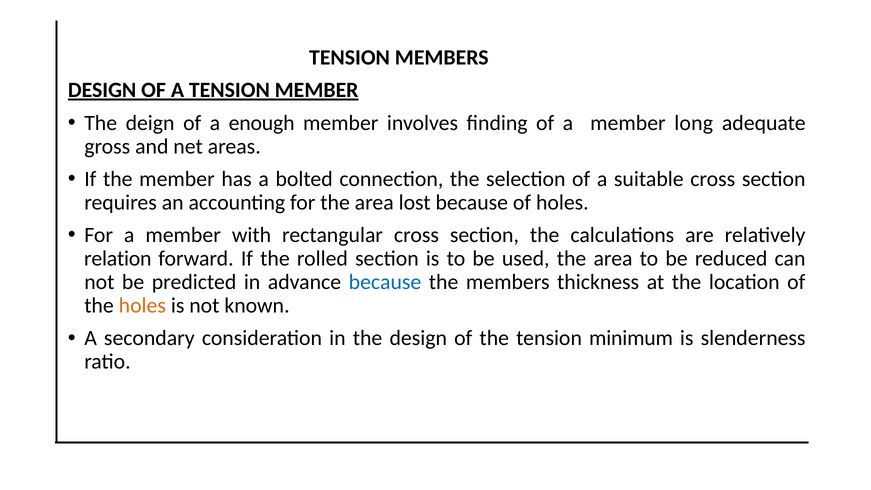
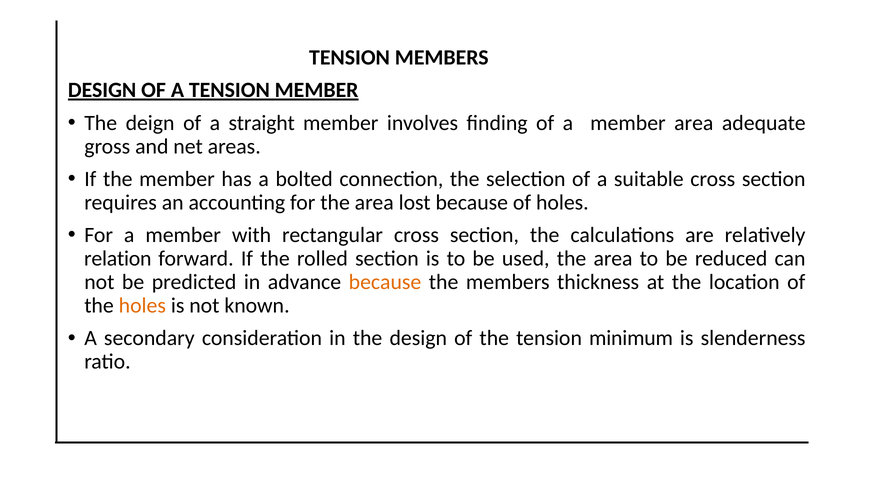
enough: enough -> straight (262, 123)
member long: long -> area (694, 123)
because colour: blue -> orange (385, 282)
